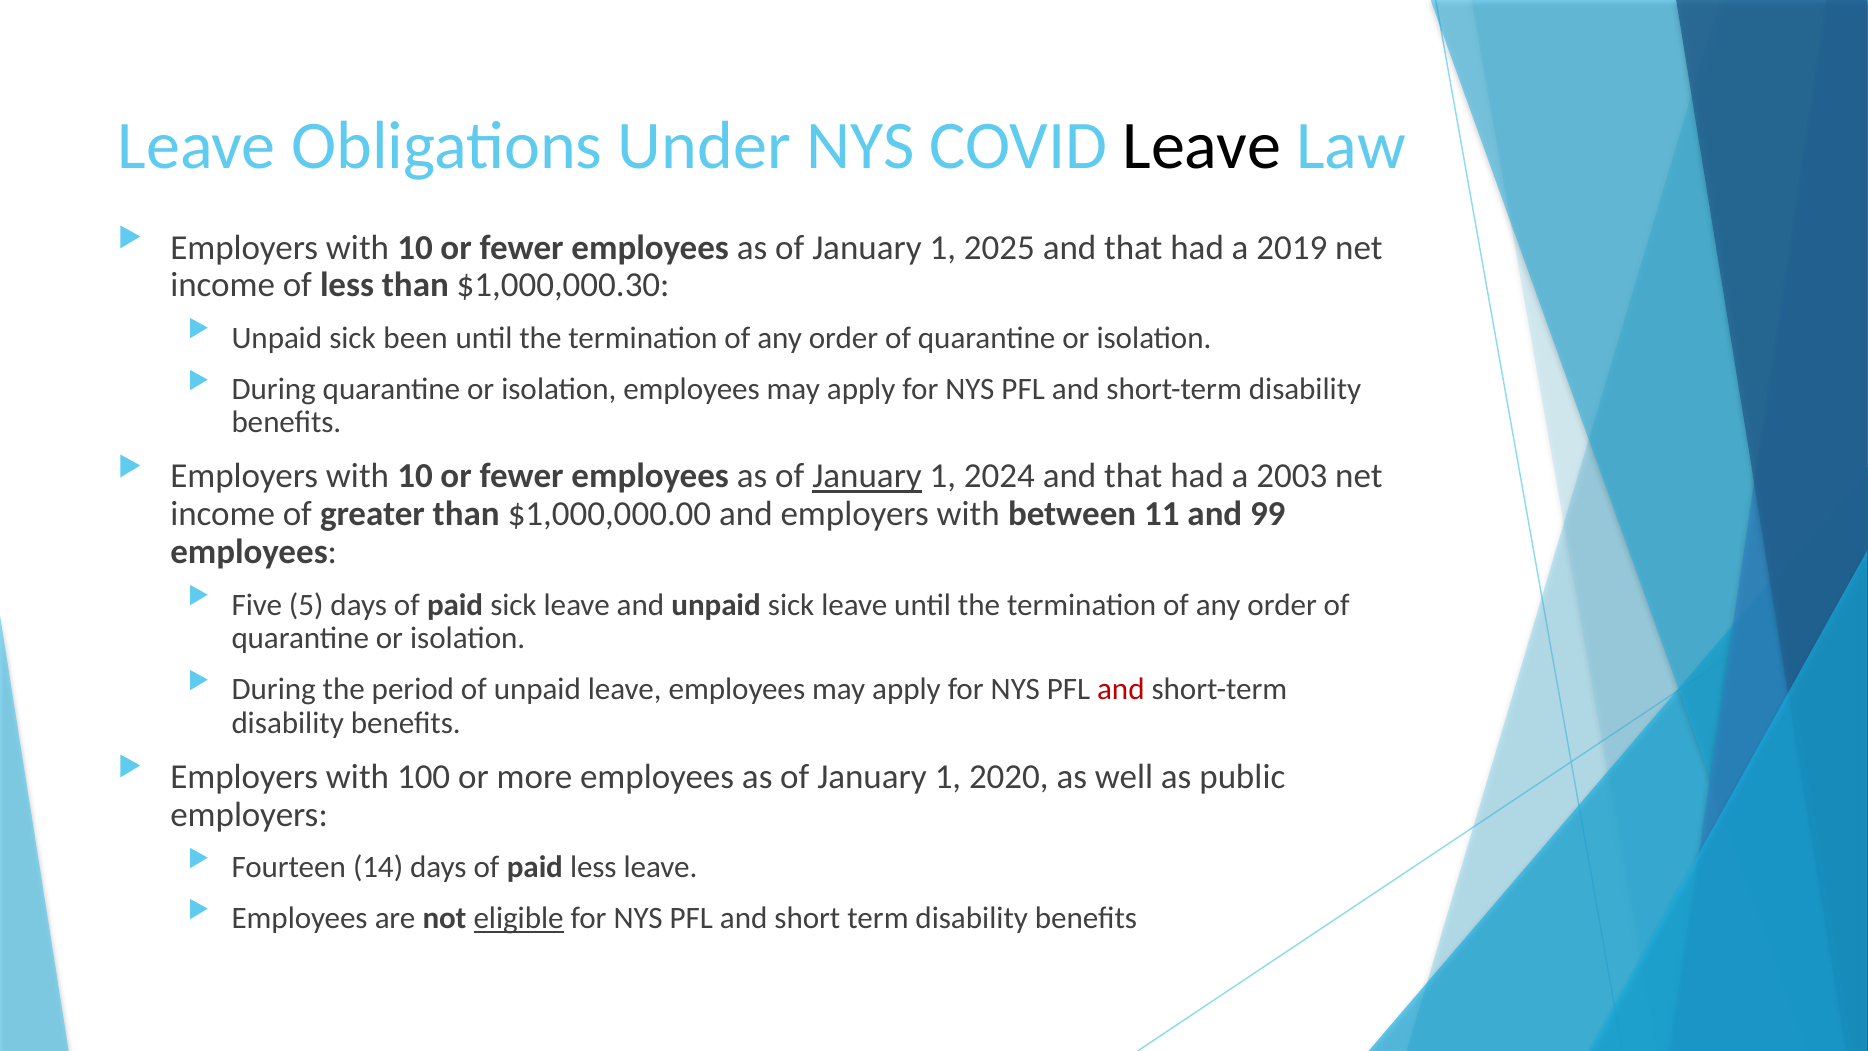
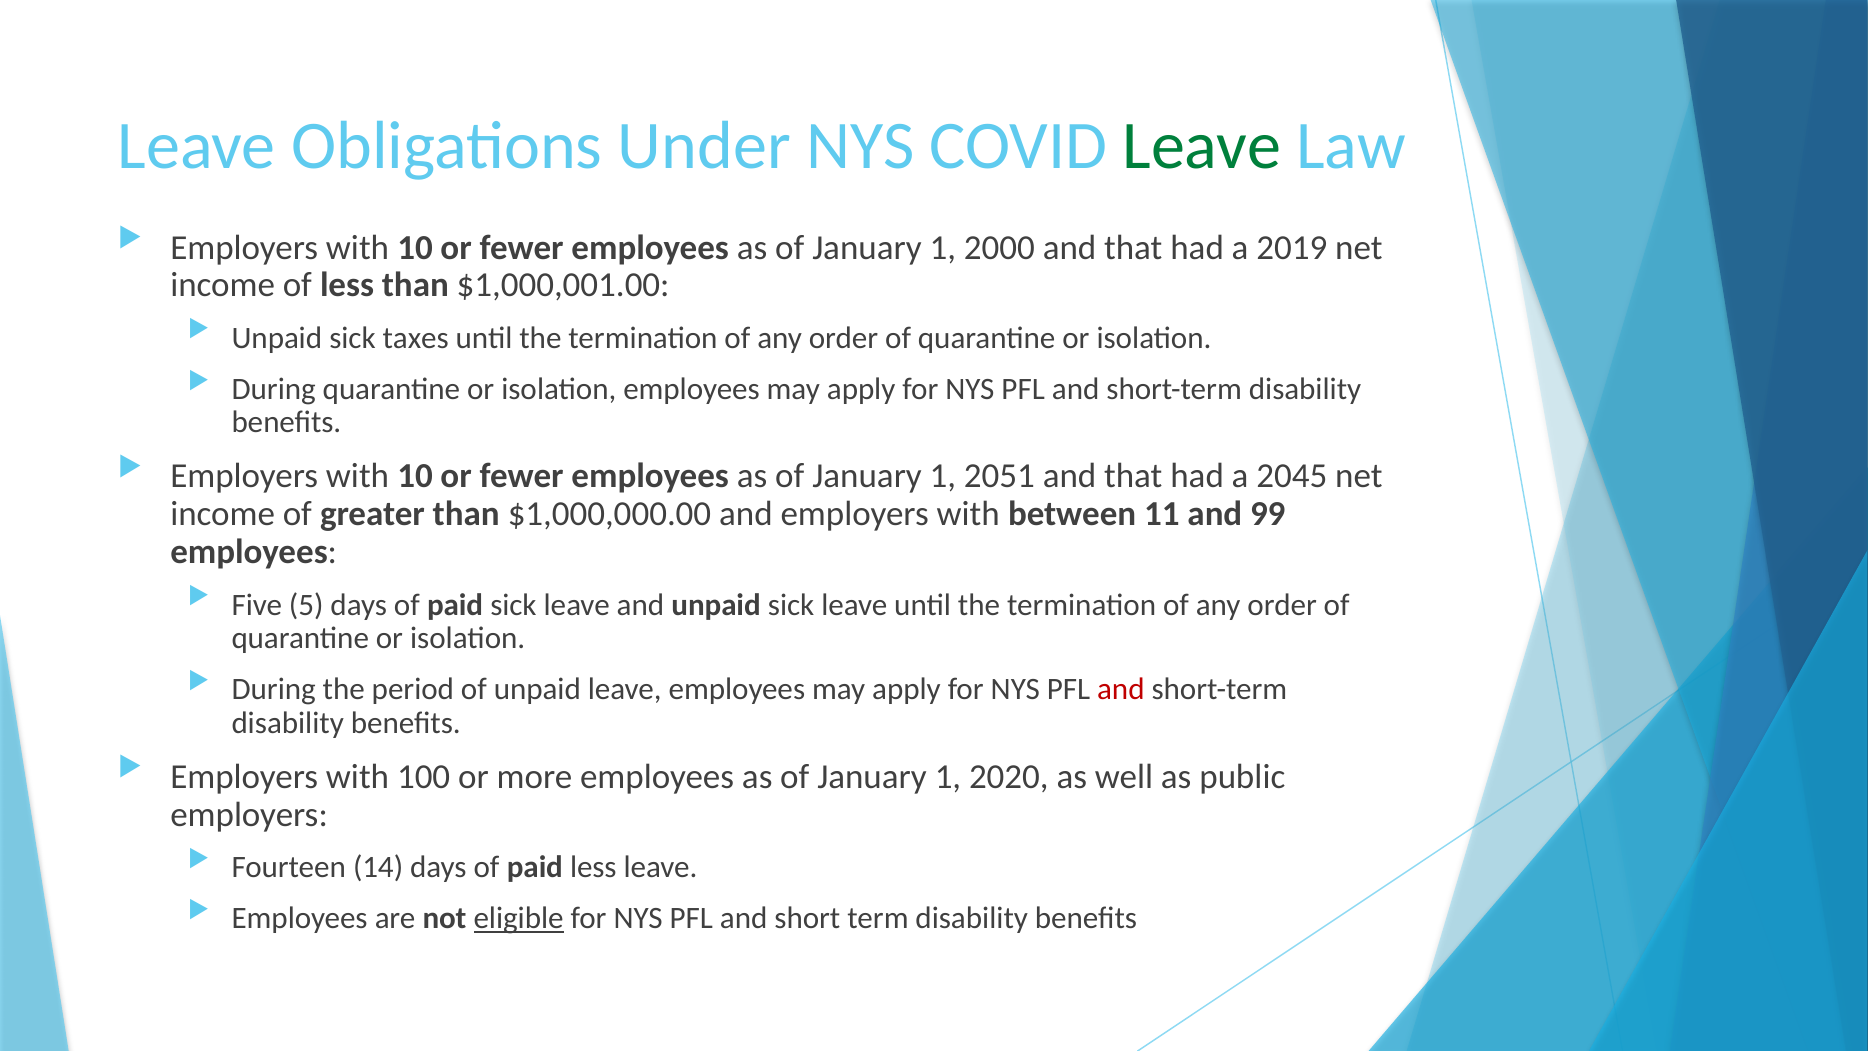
Leave colour: black -> green (1202, 146)
2025: 2025 -> 2000 (999, 247)
$1,000,000.30: $1,000,000.30 -> $1,000,001.00 (563, 285)
been: been -> taxes (416, 338)
January underline: present -> none (867, 476)
2024: 2024 -> 2051 (999, 476)
2003: 2003 -> 2045 (1292, 476)
